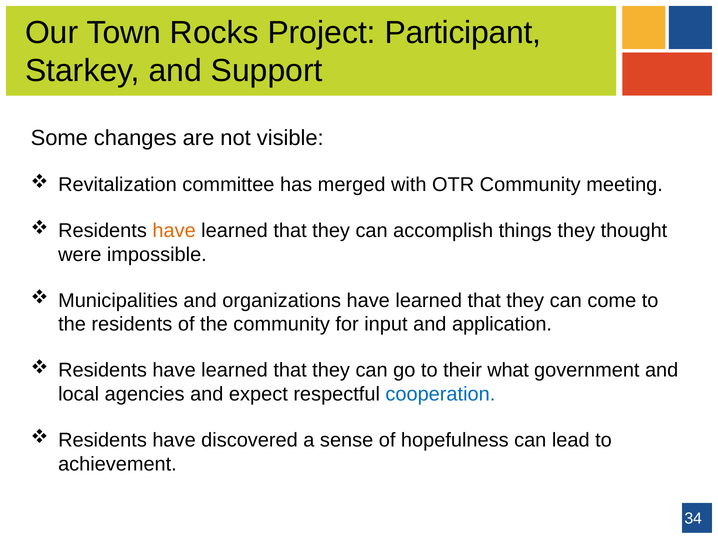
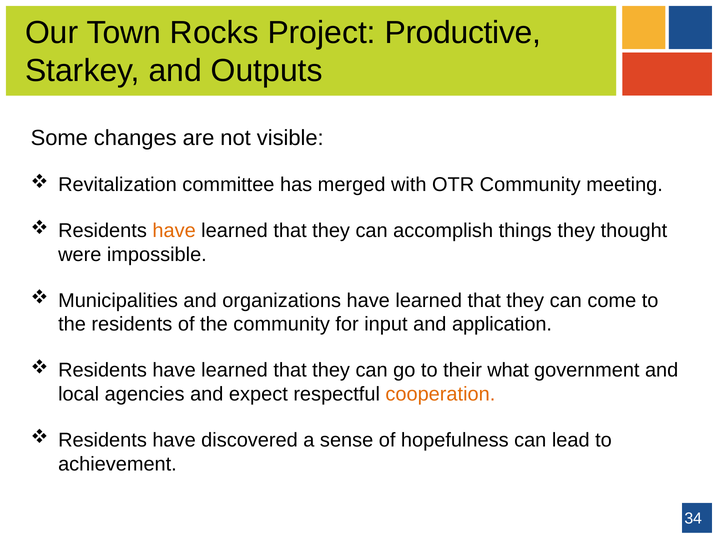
Participant: Participant -> Productive (463, 33)
Support: Support -> Outputs (267, 71)
cooperation colour: blue -> orange (440, 395)
